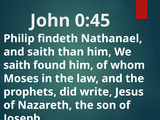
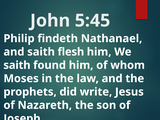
0:45: 0:45 -> 5:45 (93, 21)
than: than -> flesh (71, 52)
